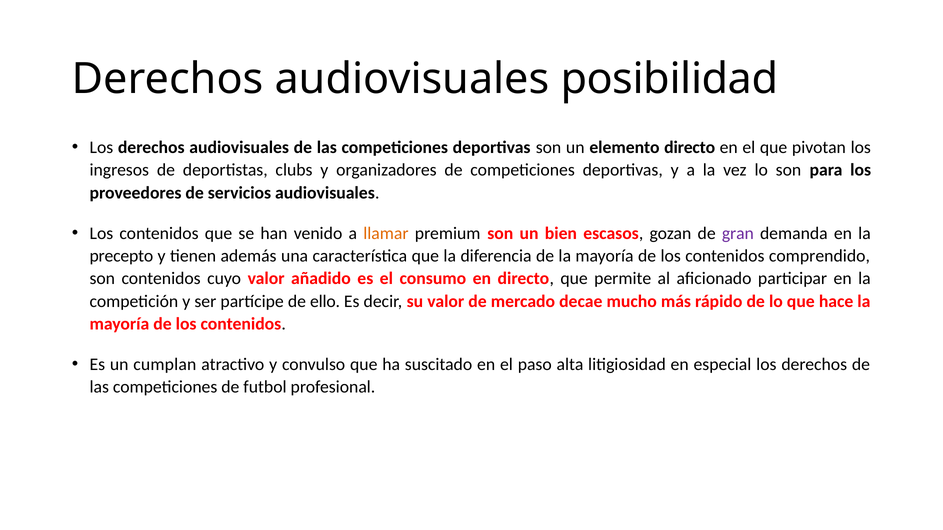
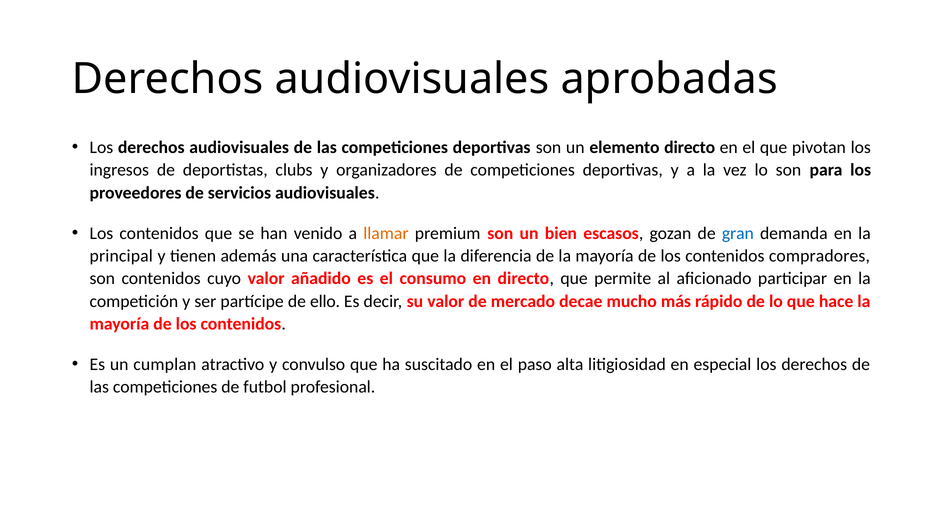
posibilidad: posibilidad -> aprobadas (669, 79)
gran colour: purple -> blue (738, 233)
precepto: precepto -> principal (121, 256)
comprendido: comprendido -> compradores (819, 256)
